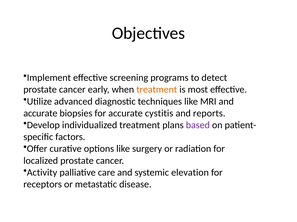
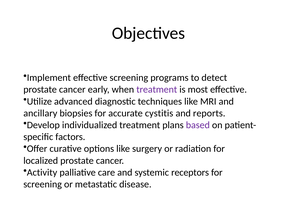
treatment colour: orange -> purple (157, 90)
accurate: accurate -> ancillary (40, 114)
elevation: elevation -> receptors (190, 173)
receptors: receptors -> screening (43, 185)
